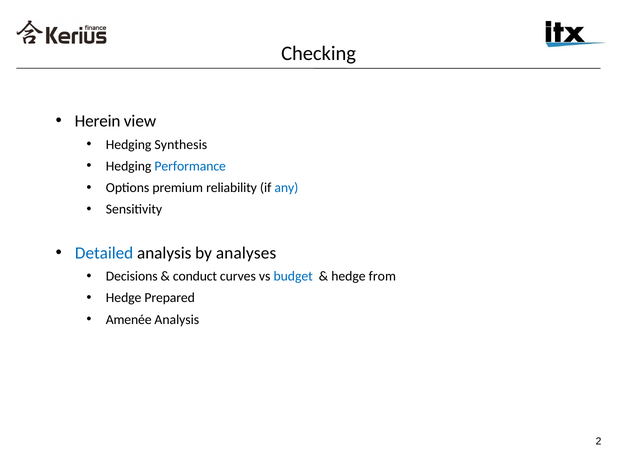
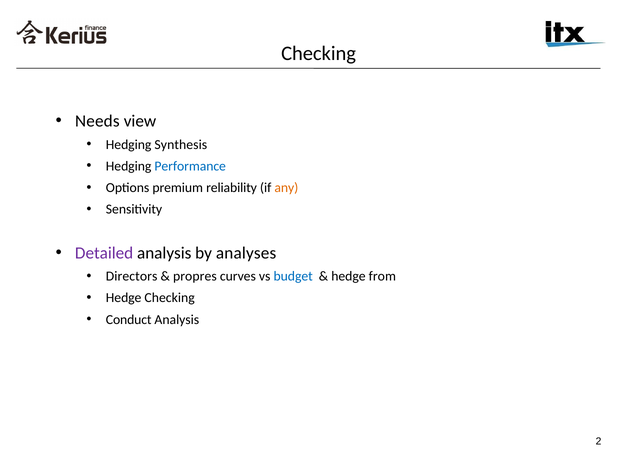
Herein: Herein -> Needs (97, 121)
any colour: blue -> orange (286, 188)
Detailed colour: blue -> purple (104, 253)
Decisions: Decisions -> Directors (132, 276)
conduct: conduct -> propres (195, 276)
Hedge Prepared: Prepared -> Checking (170, 298)
Amenée: Amenée -> Conduct (129, 319)
